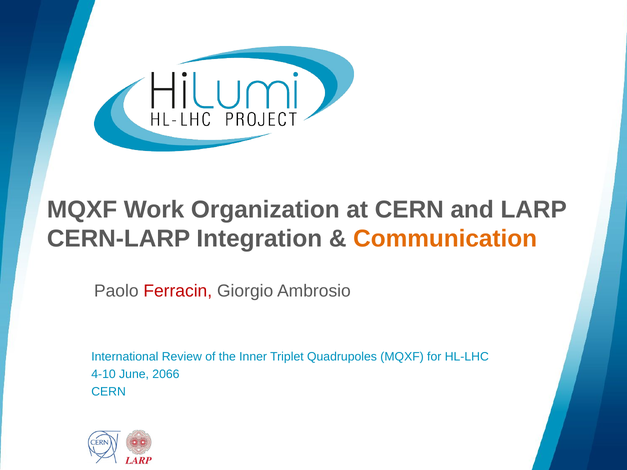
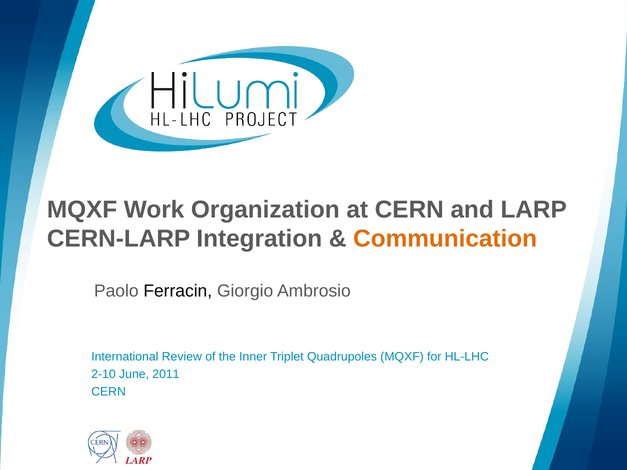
Ferracin colour: red -> black (178, 291)
4-10: 4-10 -> 2-10 (104, 374)
2066: 2066 -> 2011 (166, 374)
